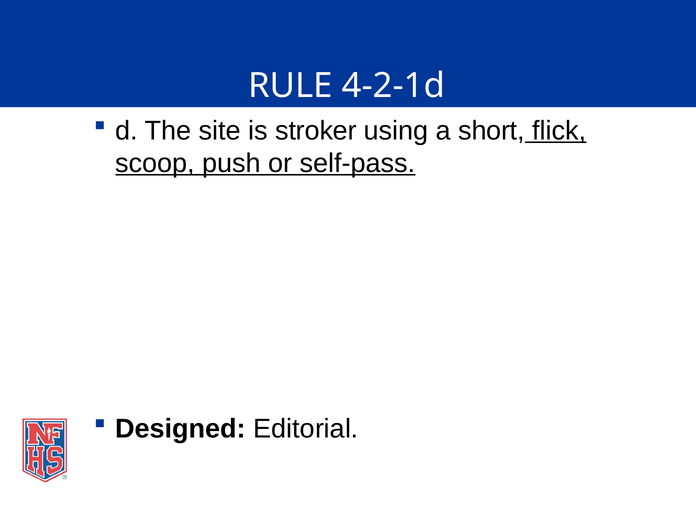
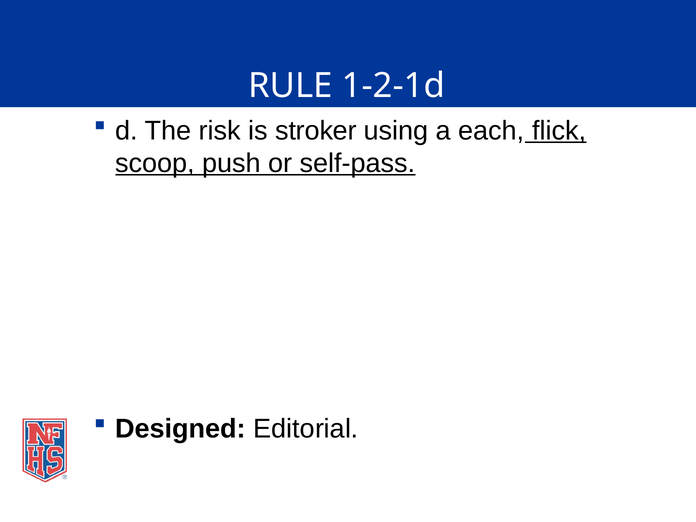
4-2-1d: 4-2-1d -> 1-2-1d (394, 86)
site: site -> risk (220, 131)
short: short -> each (491, 131)
